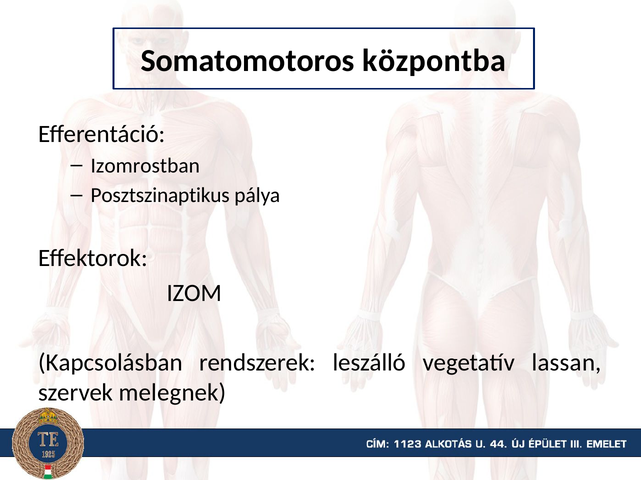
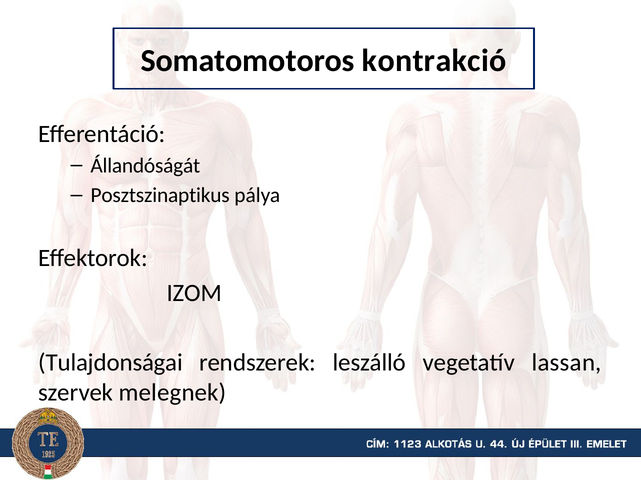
központba: központba -> kontrakció (434, 61)
Izomrostban: Izomrostban -> Állandóságát (145, 166)
Kapcsolásban: Kapcsolásban -> Tulajdonságai (111, 363)
